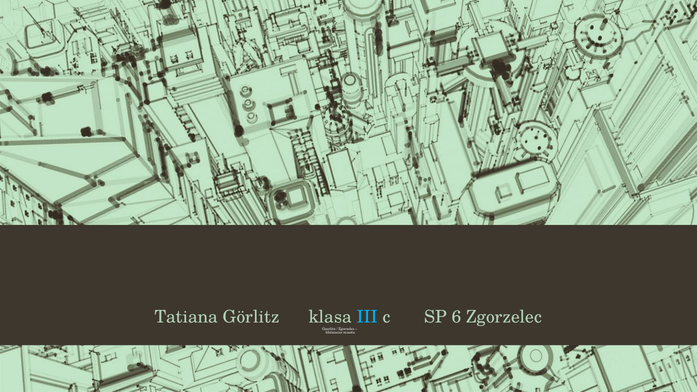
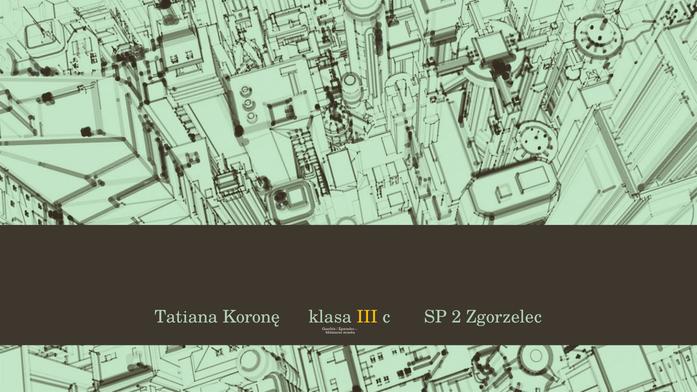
Görlitz: Görlitz -> Koronę (251, 317)
III colour: light blue -> yellow (367, 317)
6: 6 -> 2 (457, 317)
